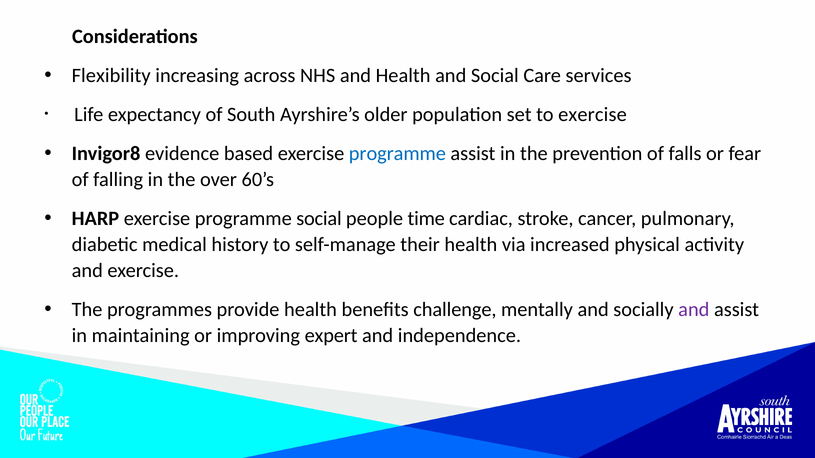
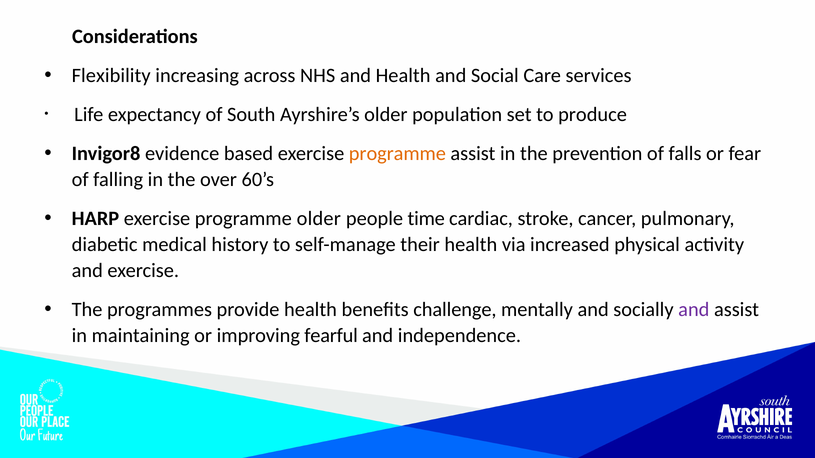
to exercise: exercise -> produce (593, 115)
programme colour: blue -> orange (397, 153)
programme social: social -> older (319, 219)
expert: expert -> fearful (331, 336)
